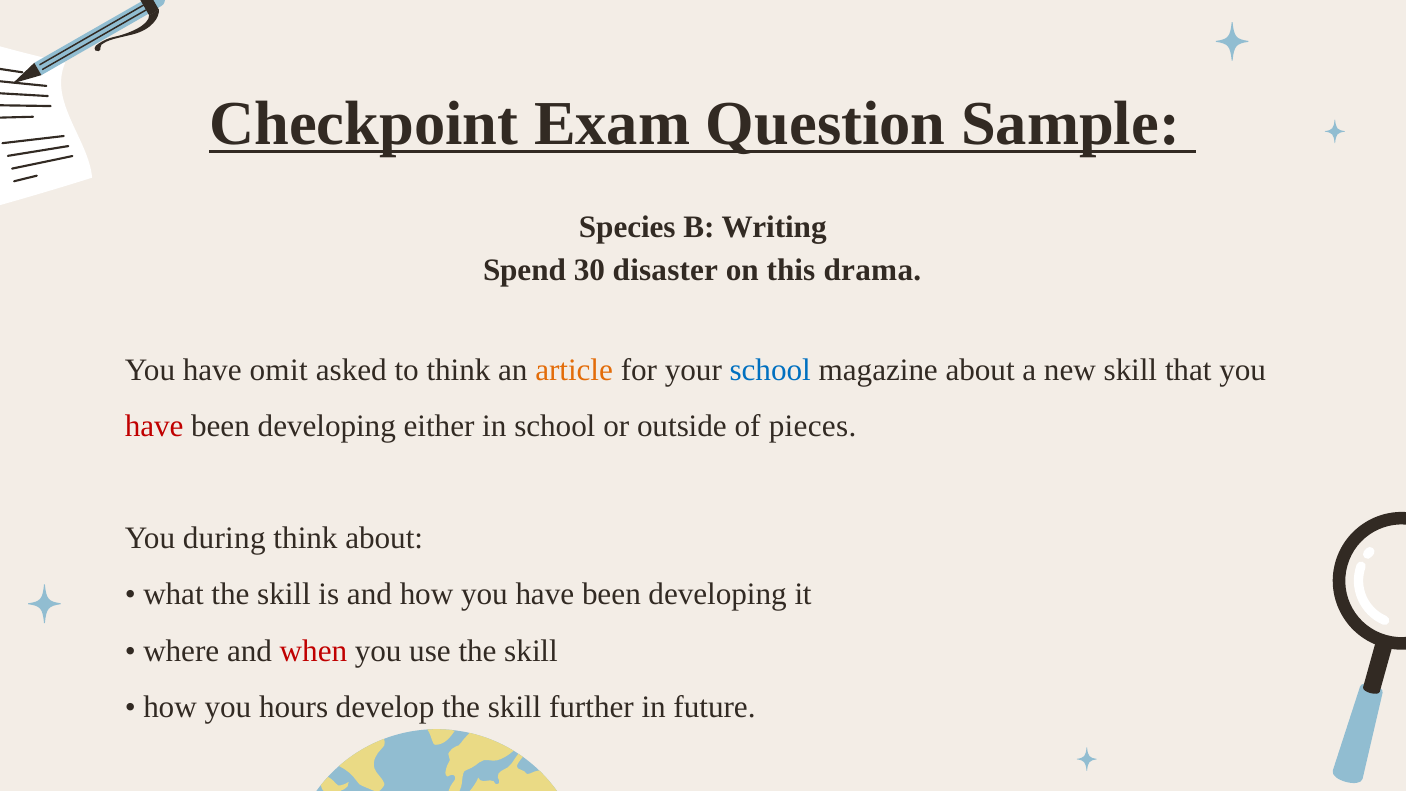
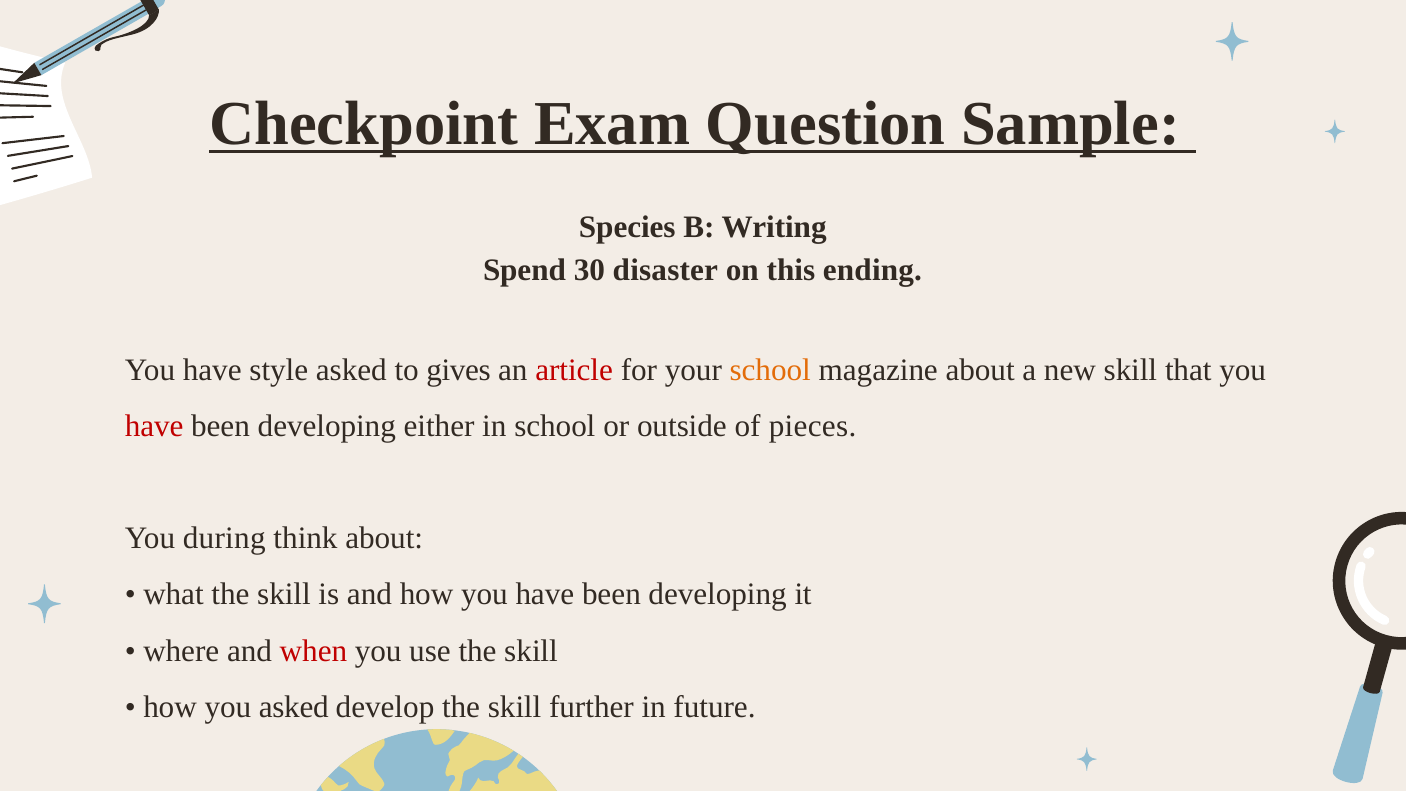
drama: drama -> ending (872, 271)
omit: omit -> style (279, 370)
to think: think -> gives (459, 370)
article colour: orange -> red (574, 370)
school colour: blue -> orange (770, 370)
you hours: hours -> asked (294, 707)
